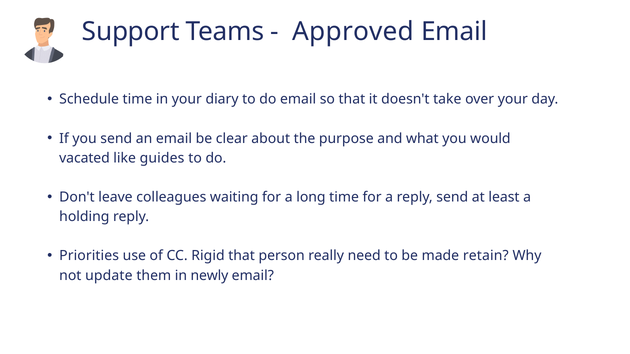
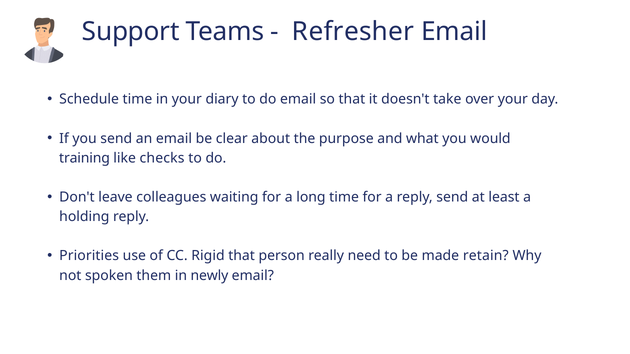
Approved: Approved -> Refresher (353, 31)
vacated: vacated -> training (85, 158)
guides: guides -> checks (162, 158)
update: update -> spoken (109, 276)
